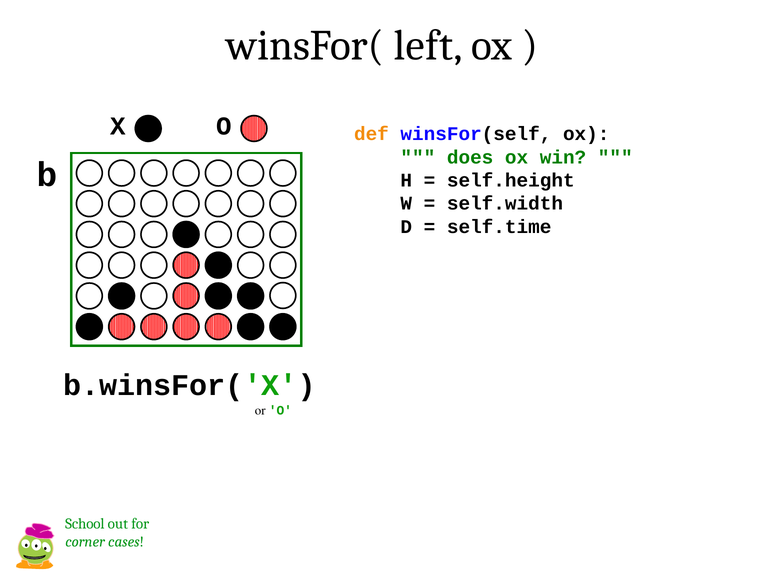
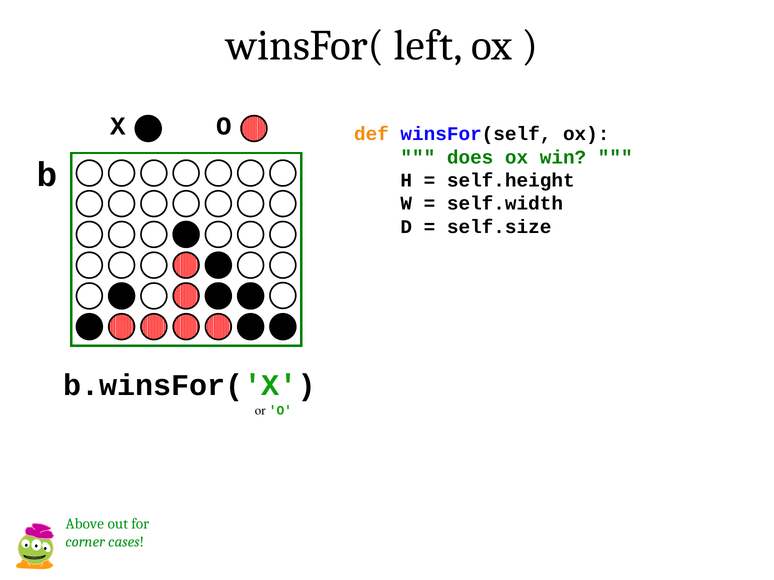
self.time: self.time -> self.size (499, 227)
School: School -> Above (85, 524)
